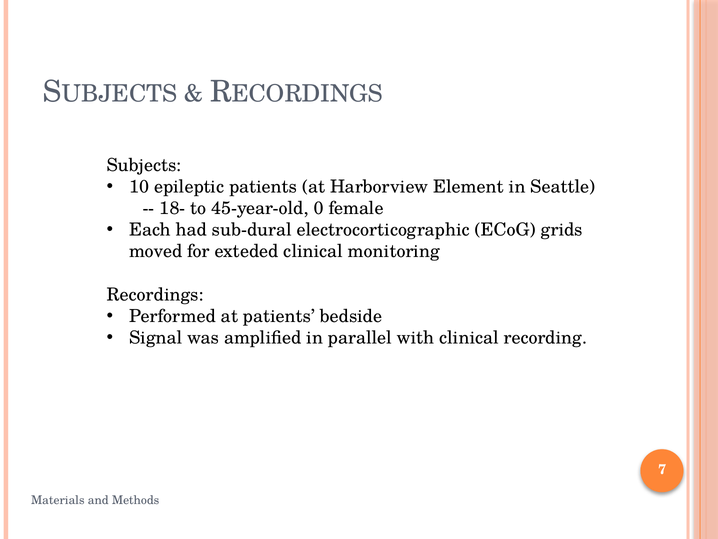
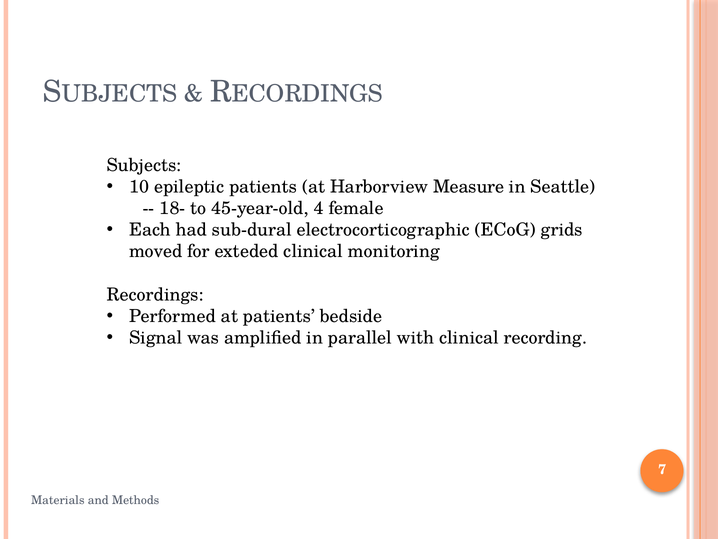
Element: Element -> Measure (469, 187)
0: 0 -> 4 (319, 208)
